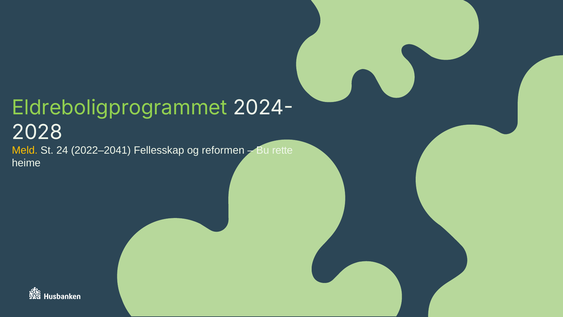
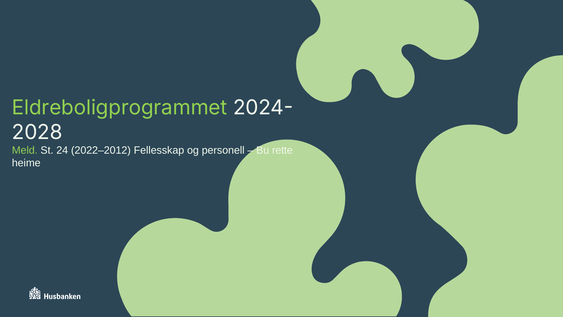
Meld colour: yellow -> light green (25, 150)
2022–2041: 2022–2041 -> 2022–2012 (101, 150)
reformen: reformen -> personell (223, 150)
